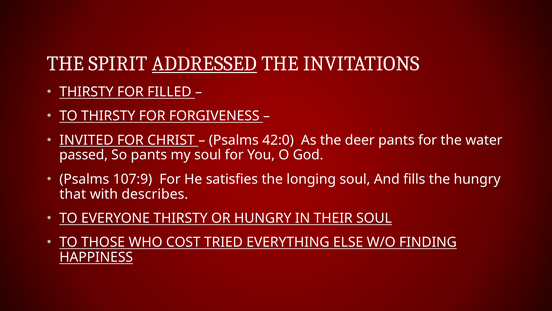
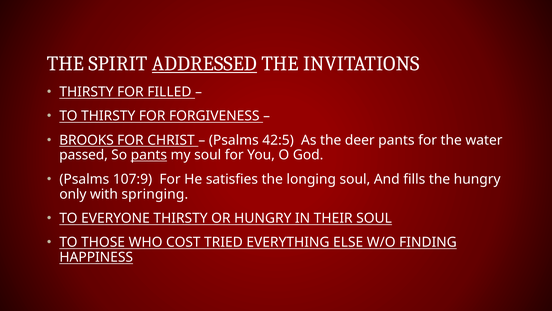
INVITED: INVITED -> BROOKS (86, 140)
42:0: 42:0 -> 42:5 (278, 140)
pants underline: none -> present (149, 155)
that: that -> only (73, 194)
describes: describes -> springing (155, 194)
